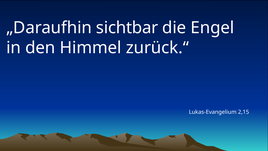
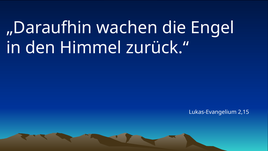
sichtbar: sichtbar -> wachen (127, 28)
